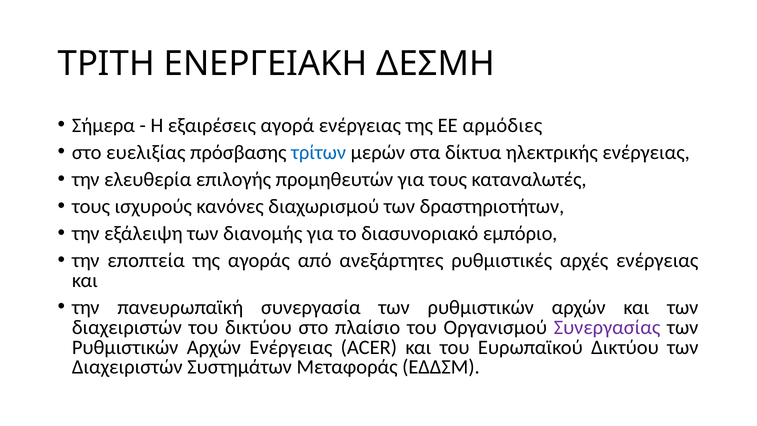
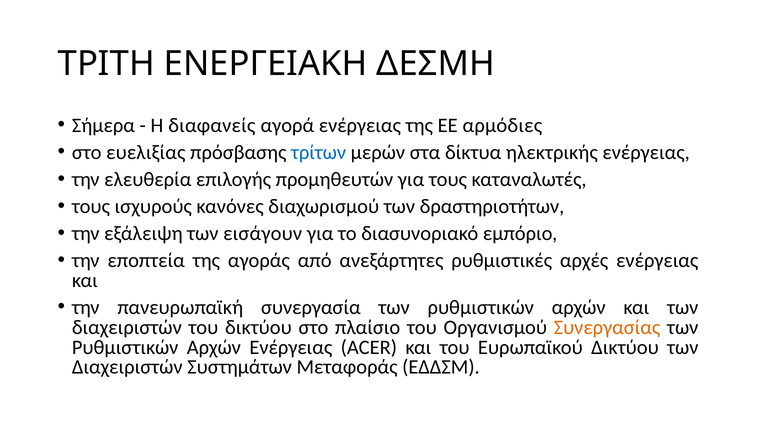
εξαιρέσεις: εξαιρέσεις -> διαφανείς (212, 125)
διανομής: διανομής -> εισάγουν (263, 233)
Συνεργασίας colour: purple -> orange (607, 327)
